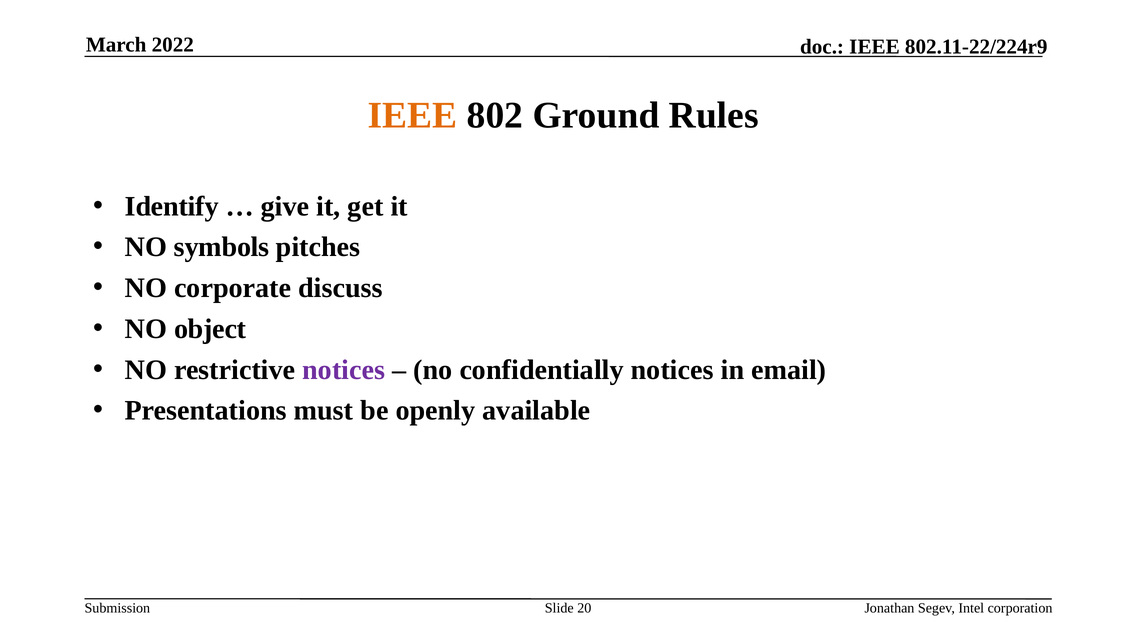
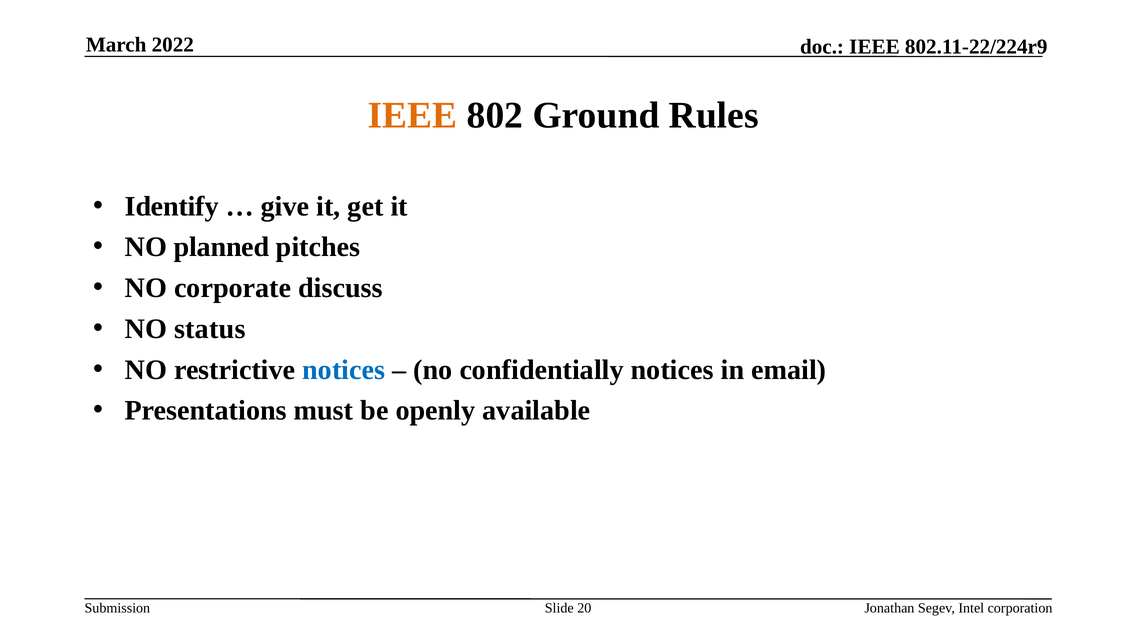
symbols: symbols -> planned (222, 247)
object: object -> status (210, 329)
notices colour: purple -> blue (344, 370)
